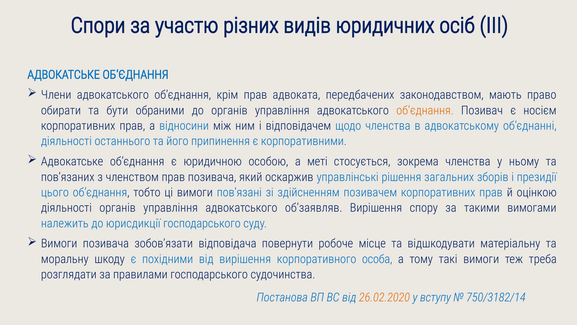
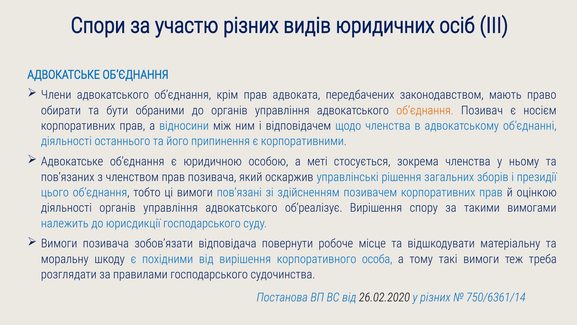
об’заявляв: об’заявляв -> об’реалізує (314, 208)
26.02.2020 colour: orange -> black (384, 297)
у вступу: вступу -> різних (435, 297)
750/3182/14: 750/3182/14 -> 750/6361/14 (496, 297)
